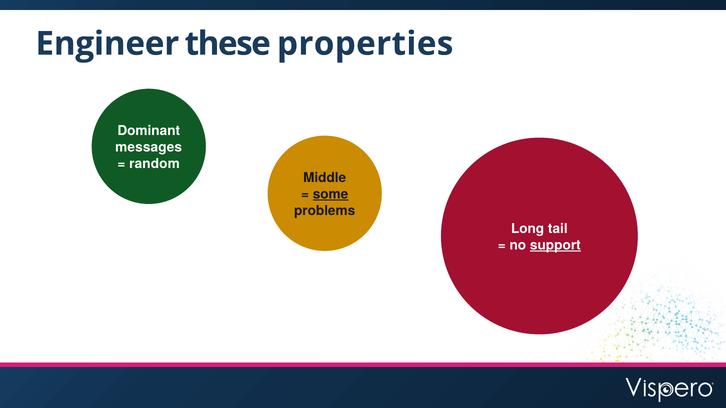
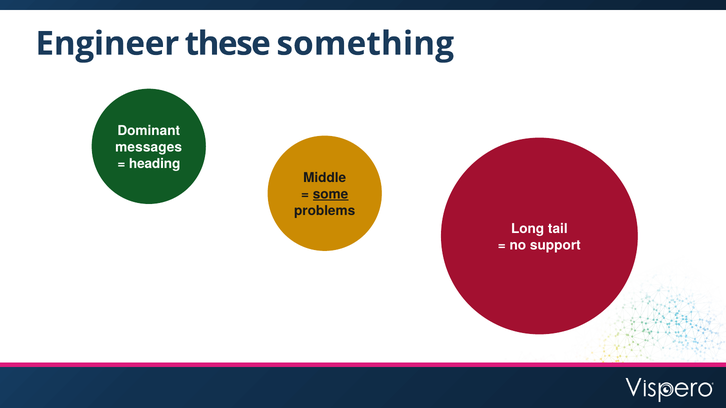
properties: properties -> something (365, 44)
random: random -> heading (155, 164)
support underline: present -> none (555, 245)
